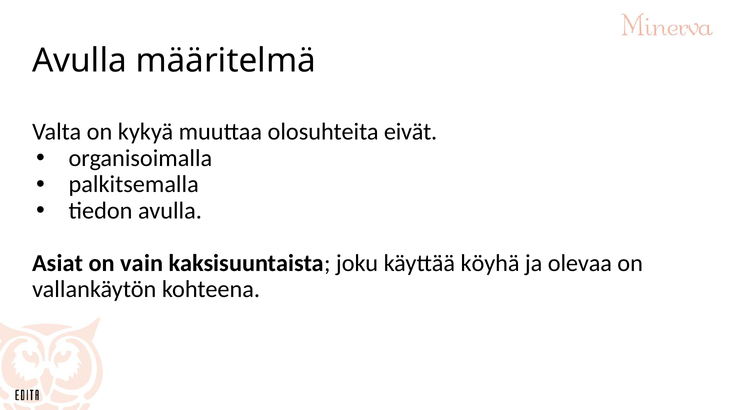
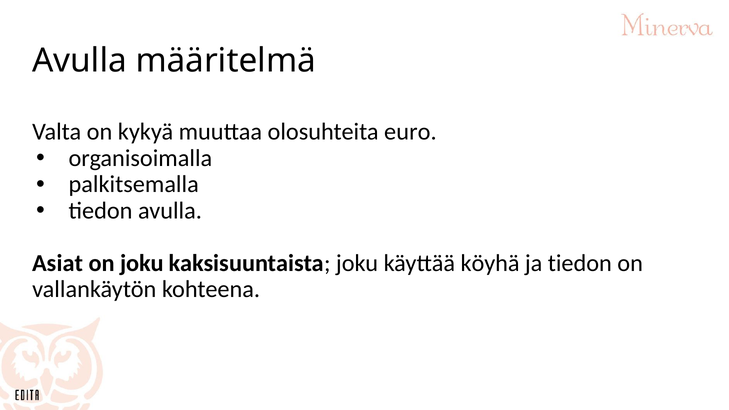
eivät: eivät -> euro (410, 132)
on vain: vain -> joku (142, 263)
ja olevaa: olevaa -> tiedon (580, 263)
